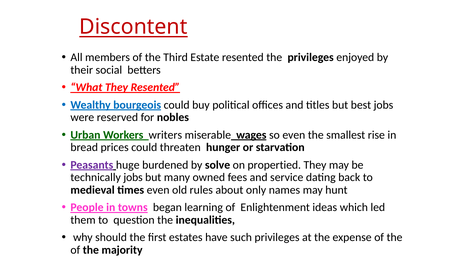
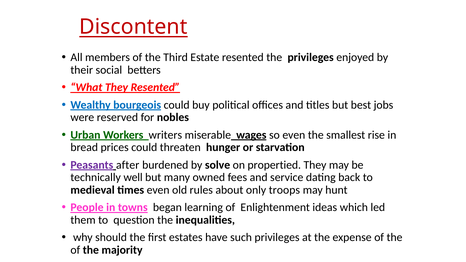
huge: huge -> after (128, 165)
technically jobs: jobs -> well (133, 178)
names: names -> troops (284, 190)
